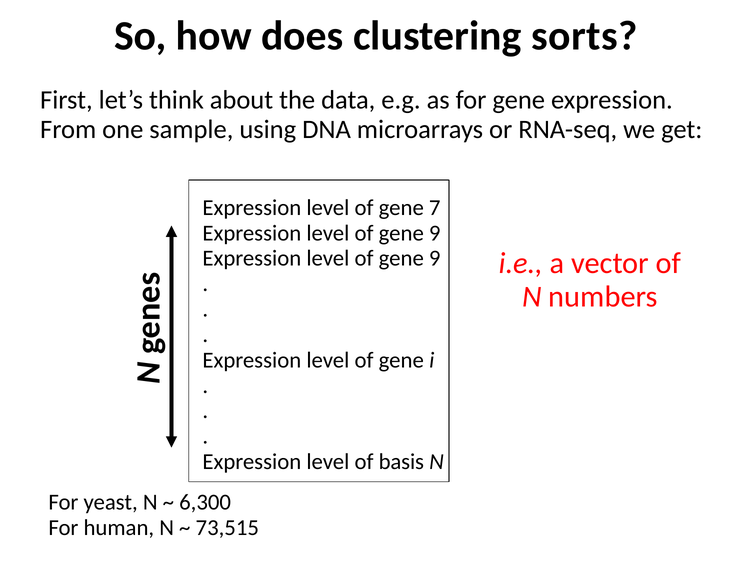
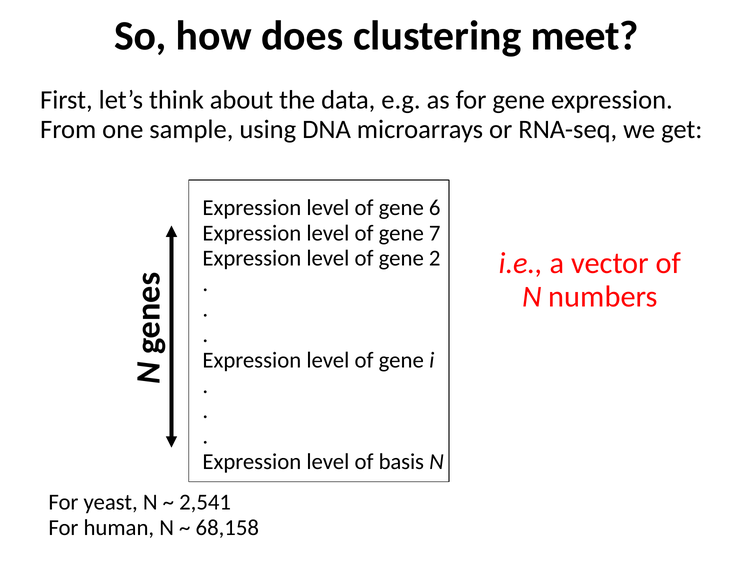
sorts: sorts -> meet (585, 36)
7: 7 -> 6 (435, 207)
9: 9 -> 7 (435, 233)
9: 9 -> 2 (435, 258)
6,300: 6,300 -> 2,541 (205, 502)
73,515: 73,515 -> 68,158 (227, 528)
